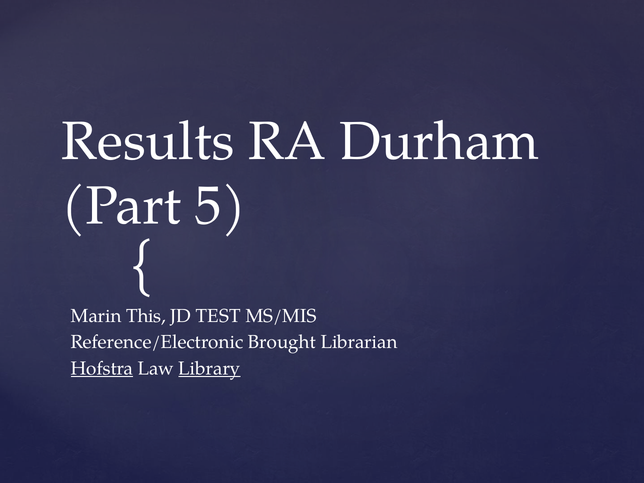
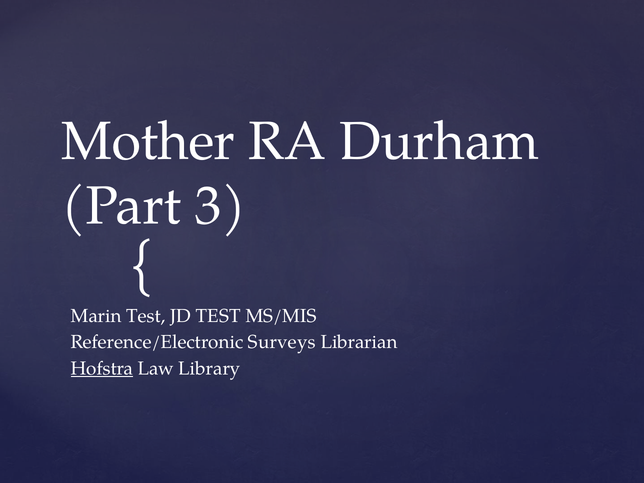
Results: Results -> Mother (148, 141)
5: 5 -> 3 (220, 206)
Marin This: This -> Test (146, 316)
Brought: Brought -> Surveys (282, 342)
Library underline: present -> none (209, 368)
